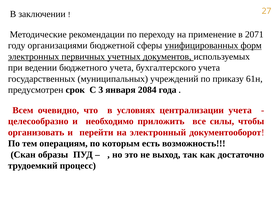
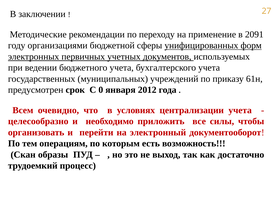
2071: 2071 -> 2091 (254, 34)
3: 3 -> 0 (101, 90)
2084: 2084 -> 2012 (147, 90)
